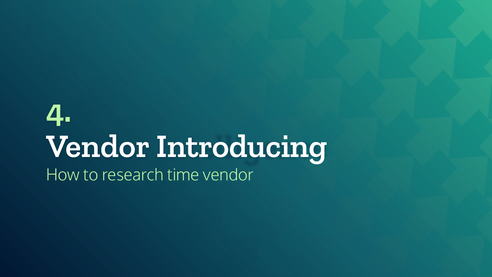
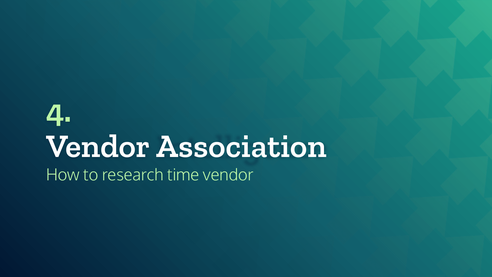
Introducing: Introducing -> Association (241, 146)
